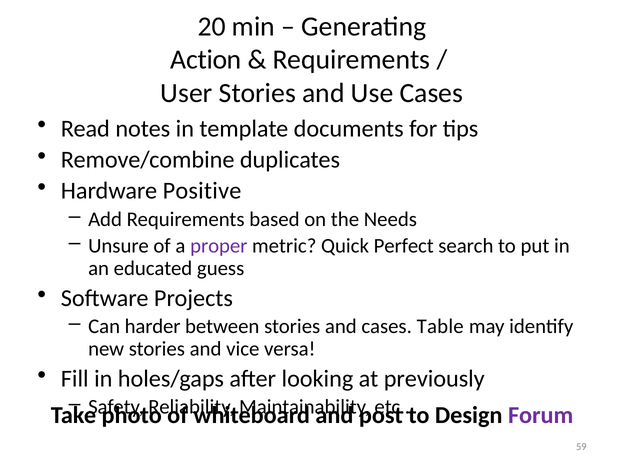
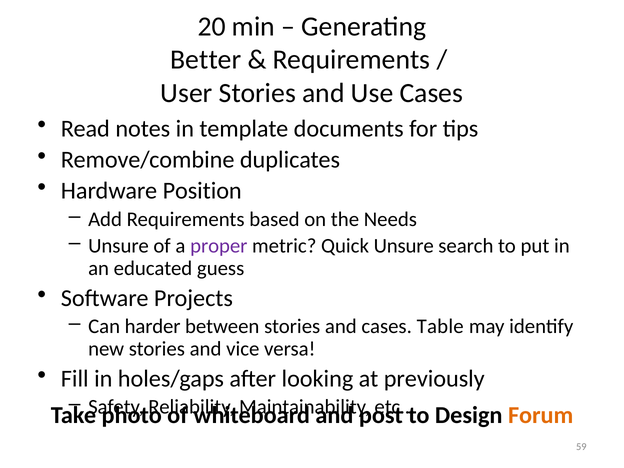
Action: Action -> Better (206, 60)
Positive: Positive -> Position (202, 191)
Quick Perfect: Perfect -> Unsure (404, 246)
Forum colour: purple -> orange (541, 415)
